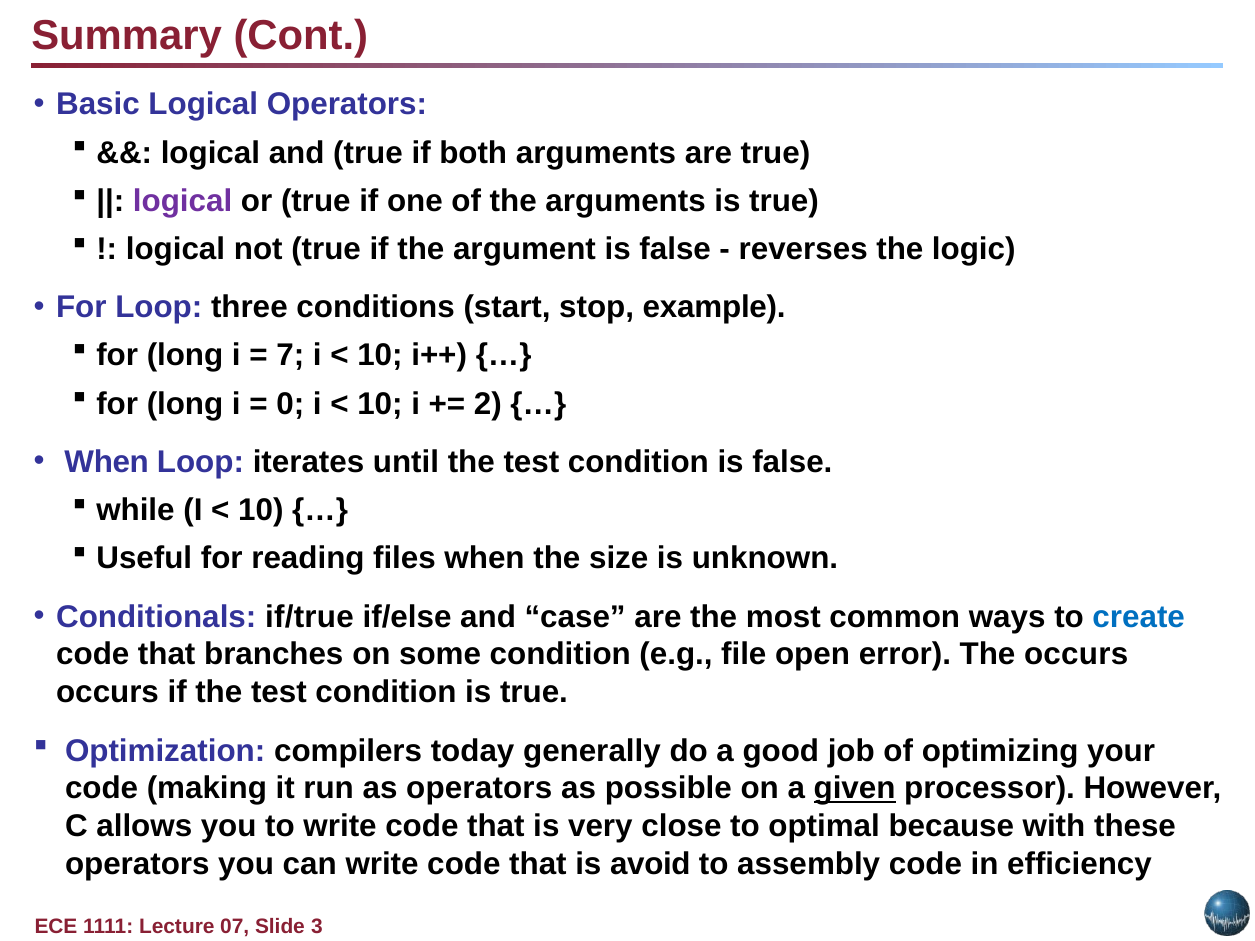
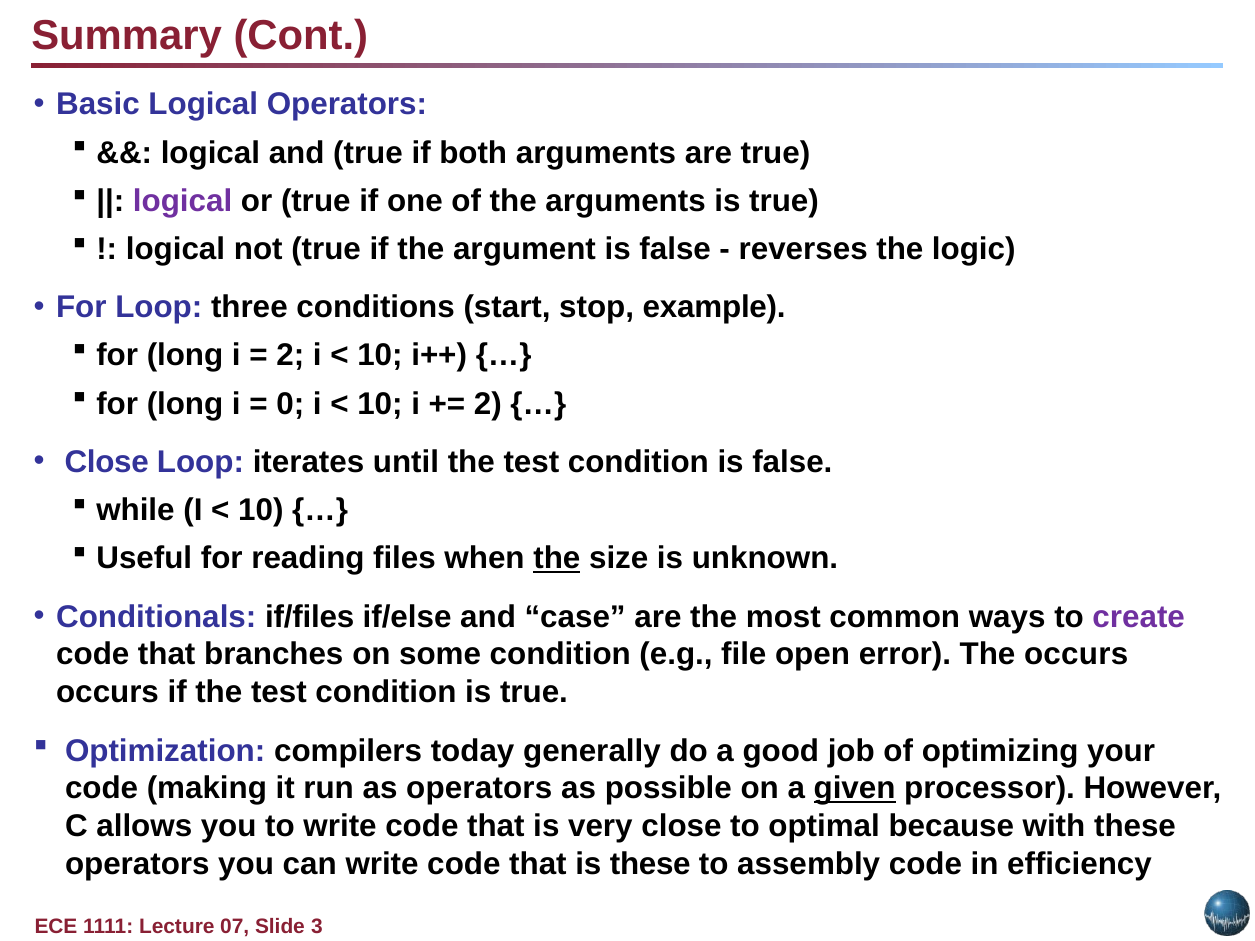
7: 7 -> 2 (290, 356)
When: When -> Close (107, 462)
the underline: none -> present (557, 559)
if/true: if/true -> if/files (310, 617)
create colour: blue -> purple (1139, 617)
is avoid: avoid -> these (650, 864)
